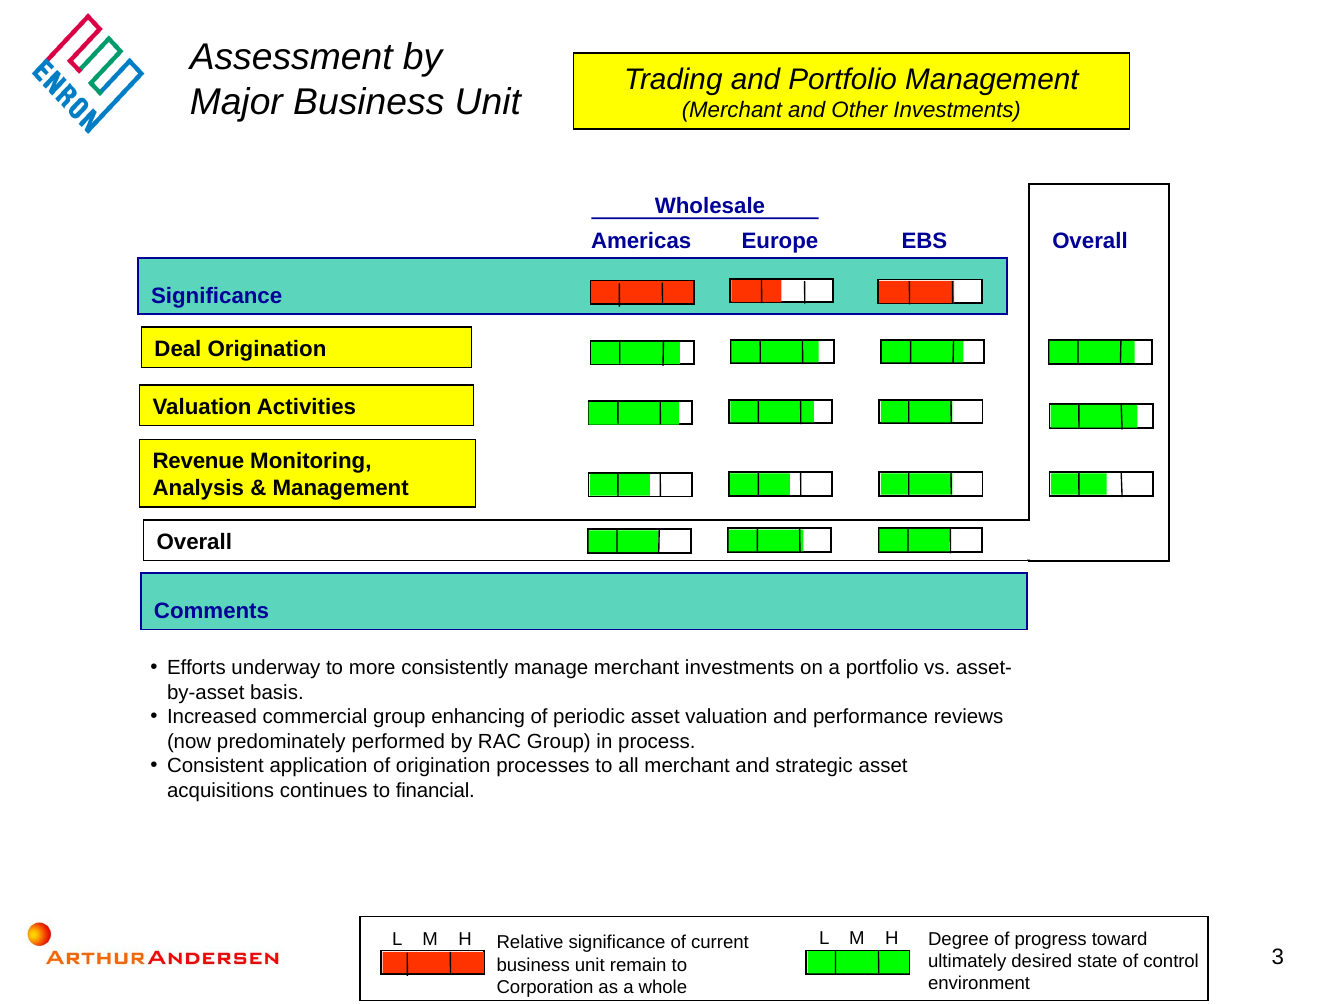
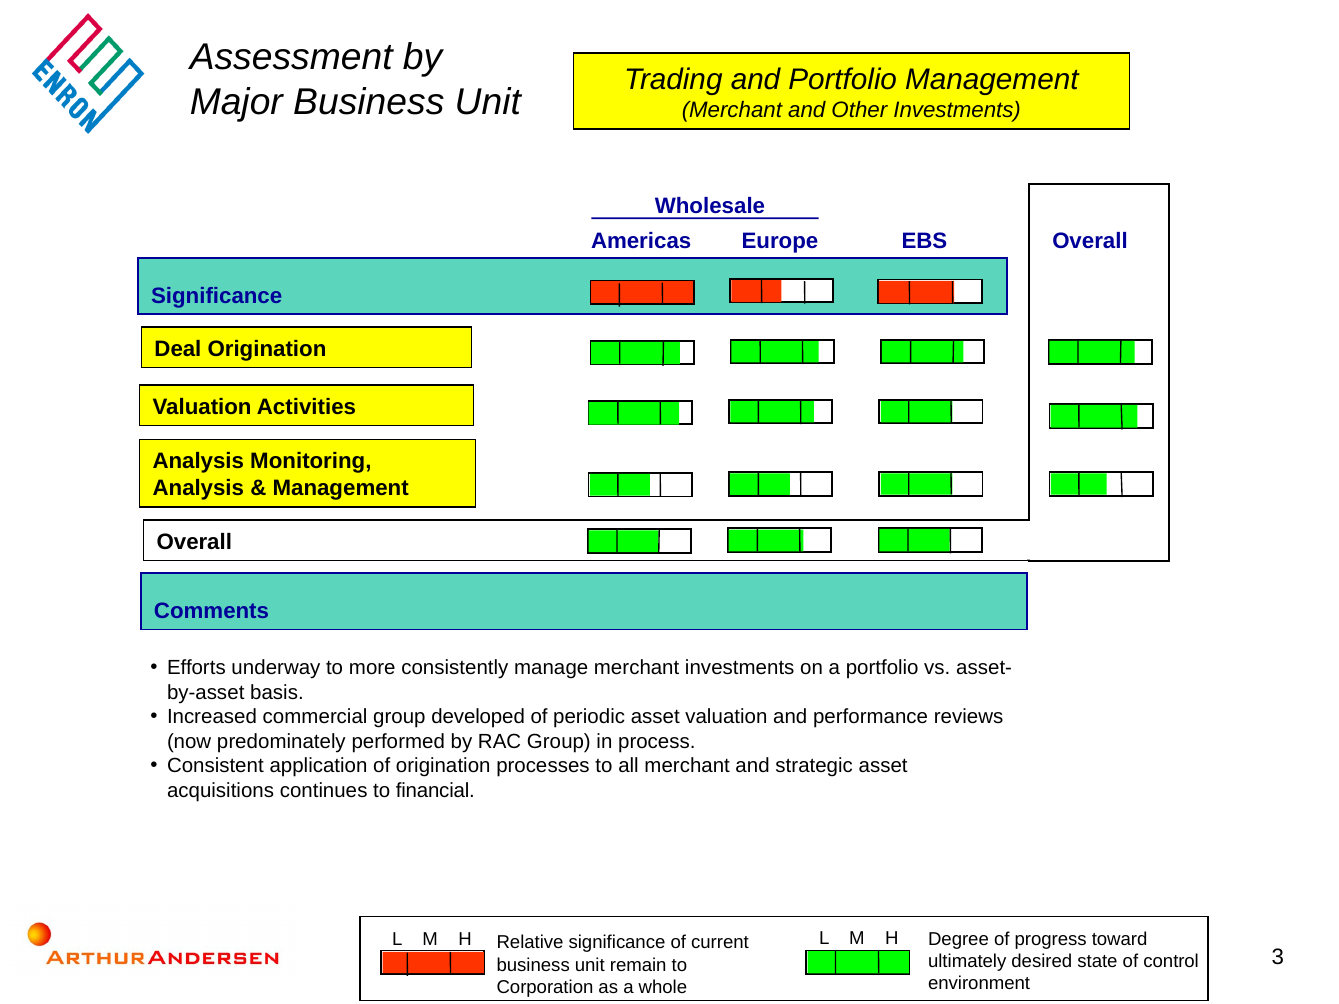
Revenue: Revenue -> Analysis (198, 462)
enhancing: enhancing -> developed (478, 717)
